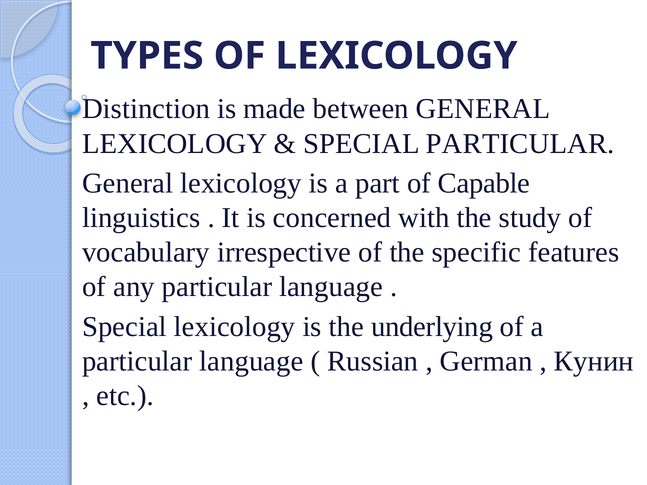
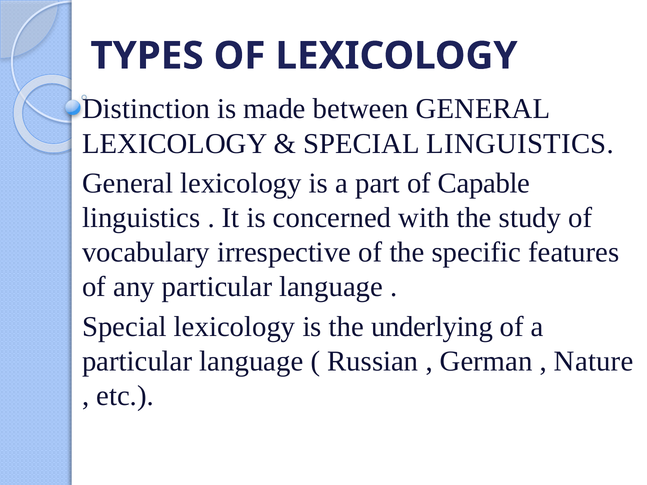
SPECIAL PARTICULAR: PARTICULAR -> LINGUISTICS (520, 144)
Кунин: Кунин -> Nature (594, 362)
